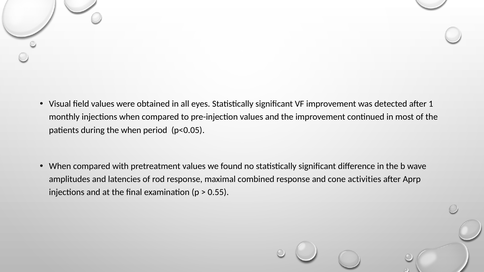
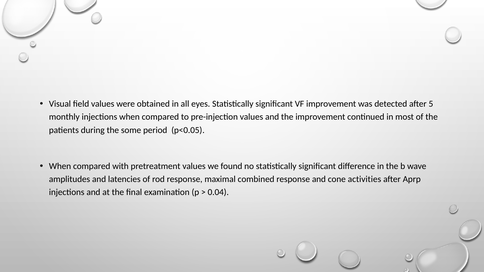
1: 1 -> 5 (431, 104)
the when: when -> some (131, 130)
0.55: 0.55 -> 0.04 (218, 192)
